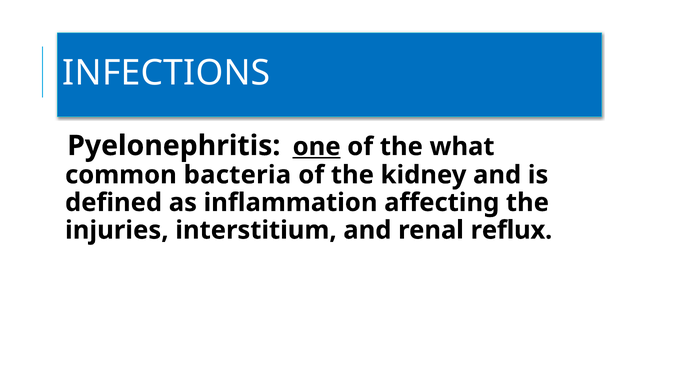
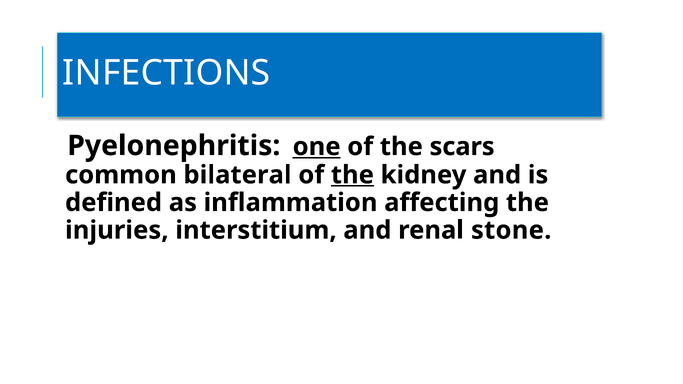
what: what -> scars (462, 147)
bacteria: bacteria -> bilateral (238, 175)
the underline: none -> present (352, 175)
reflux: reflux -> stone (511, 230)
